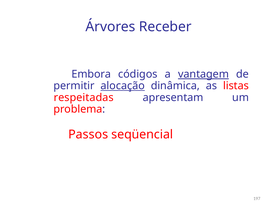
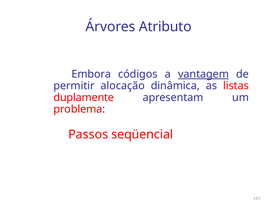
Receber: Receber -> Atributo (165, 27)
alocação underline: present -> none (123, 86)
respeitadas: respeitadas -> duplamente (84, 97)
